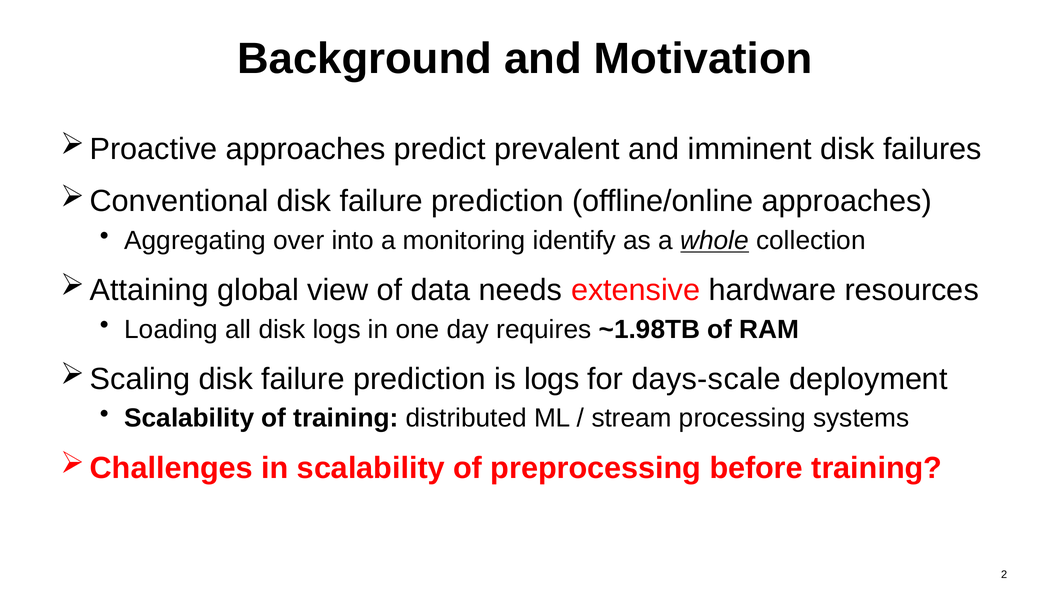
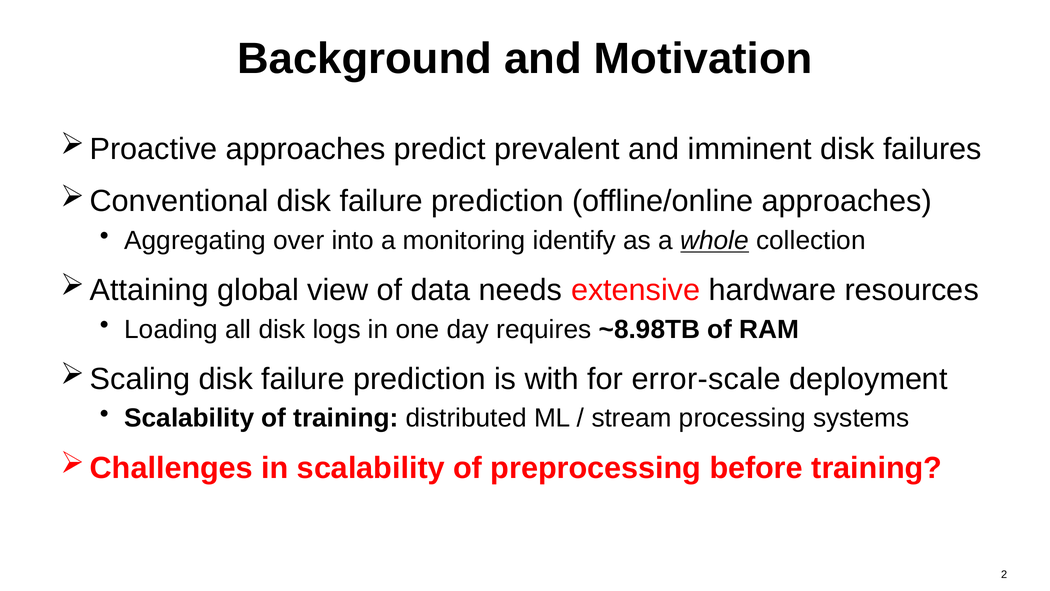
~1.98TB: ~1.98TB -> ~8.98TB (649, 329)
is logs: logs -> with (552, 379)
days-scale: days-scale -> error-scale (706, 379)
